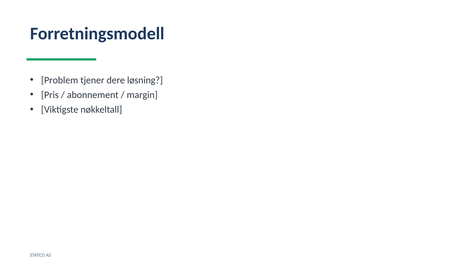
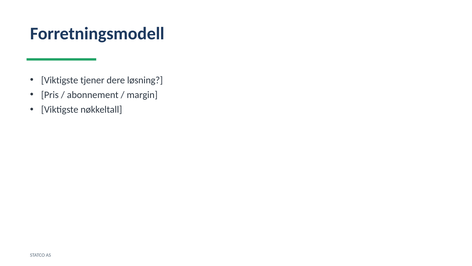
Problem: Problem -> Viktigste (60, 80)
